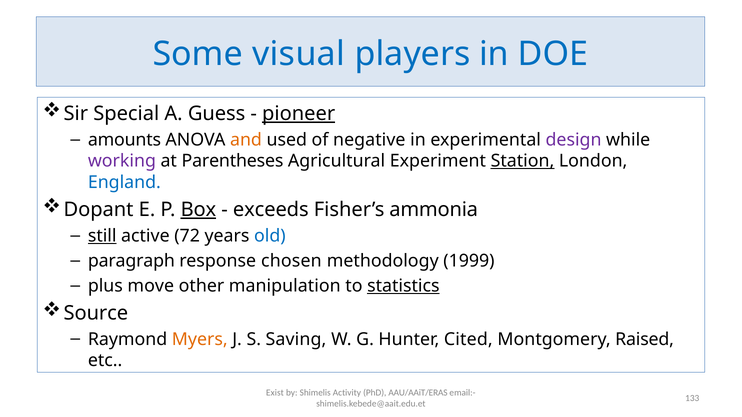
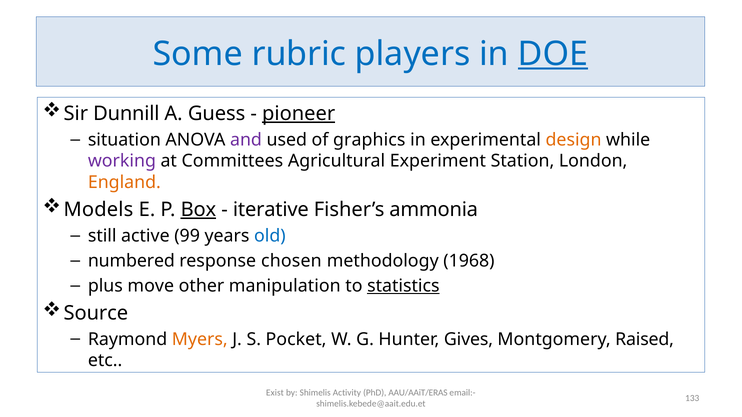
visual: visual -> rubric (299, 54)
DOE underline: none -> present (553, 54)
Special: Special -> Dunnill (126, 114)
amounts: amounts -> situation (124, 140)
and colour: orange -> purple (246, 140)
negative: negative -> graphics (369, 140)
design colour: purple -> orange (574, 140)
Parentheses: Parentheses -> Committees (232, 161)
Station underline: present -> none (522, 161)
England colour: blue -> orange (124, 183)
Dopant: Dopant -> Models (98, 210)
exceeds: exceeds -> iterative (271, 210)
still underline: present -> none (102, 236)
72: 72 -> 99 (187, 236)
paragraph: paragraph -> numbered (131, 261)
1999: 1999 -> 1968 (469, 261)
Saving: Saving -> Pocket (296, 339)
Cited: Cited -> Gives (469, 339)
